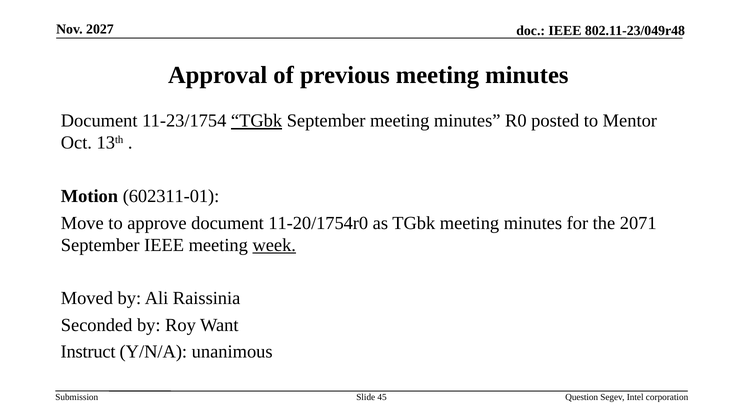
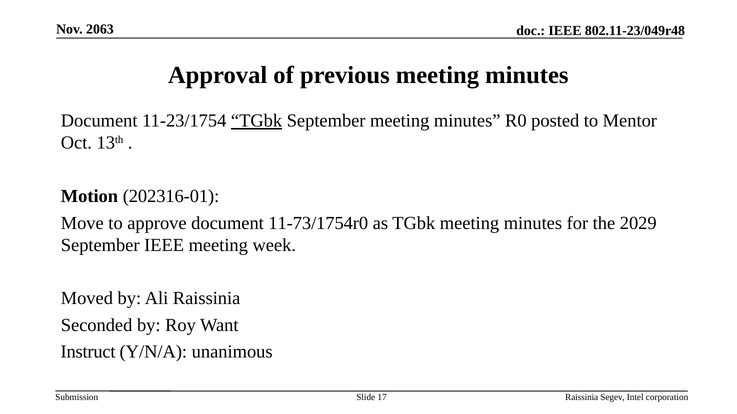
2027: 2027 -> 2063 (100, 29)
602311-01: 602311-01 -> 202316-01 (171, 197)
11-20/1754r0: 11-20/1754r0 -> 11-73/1754r0 (318, 223)
2071: 2071 -> 2029 (638, 223)
week underline: present -> none (274, 245)
45: 45 -> 17 (382, 398)
Question: Question -> Raissinia (582, 398)
